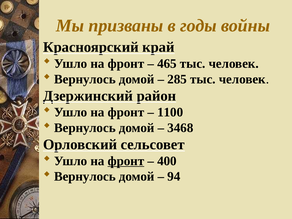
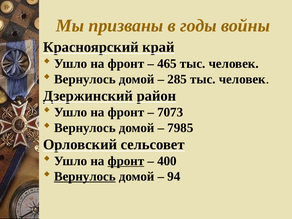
1100: 1100 -> 7073 (170, 112)
3468: 3468 -> 7985 (180, 128)
Вернулось underline: none -> present (85, 177)
